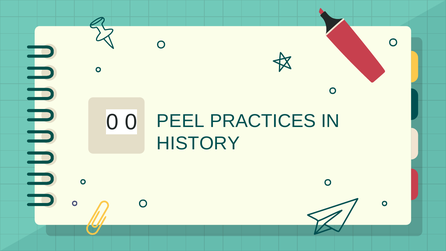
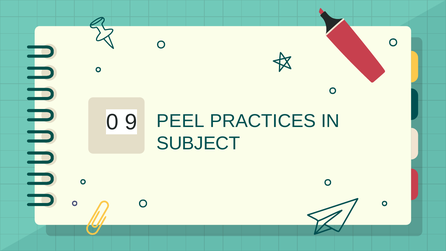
0 0: 0 -> 9 (131, 122)
HISTORY: HISTORY -> SUBJECT (198, 143)
